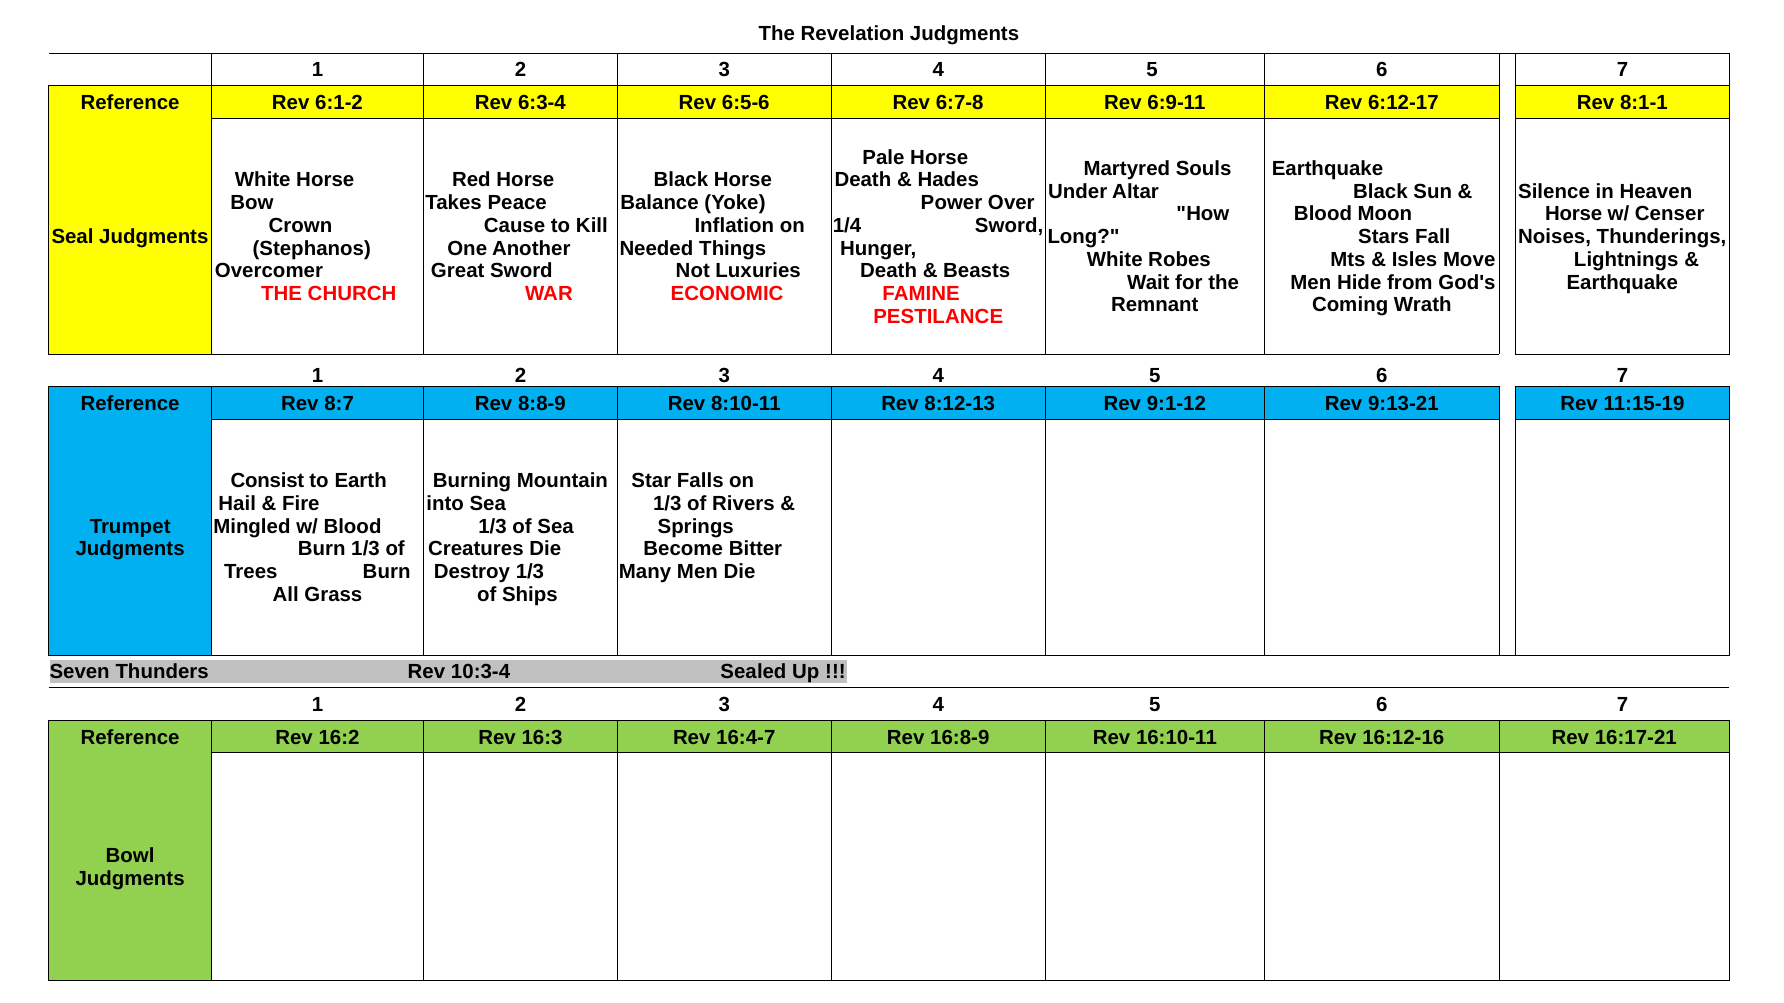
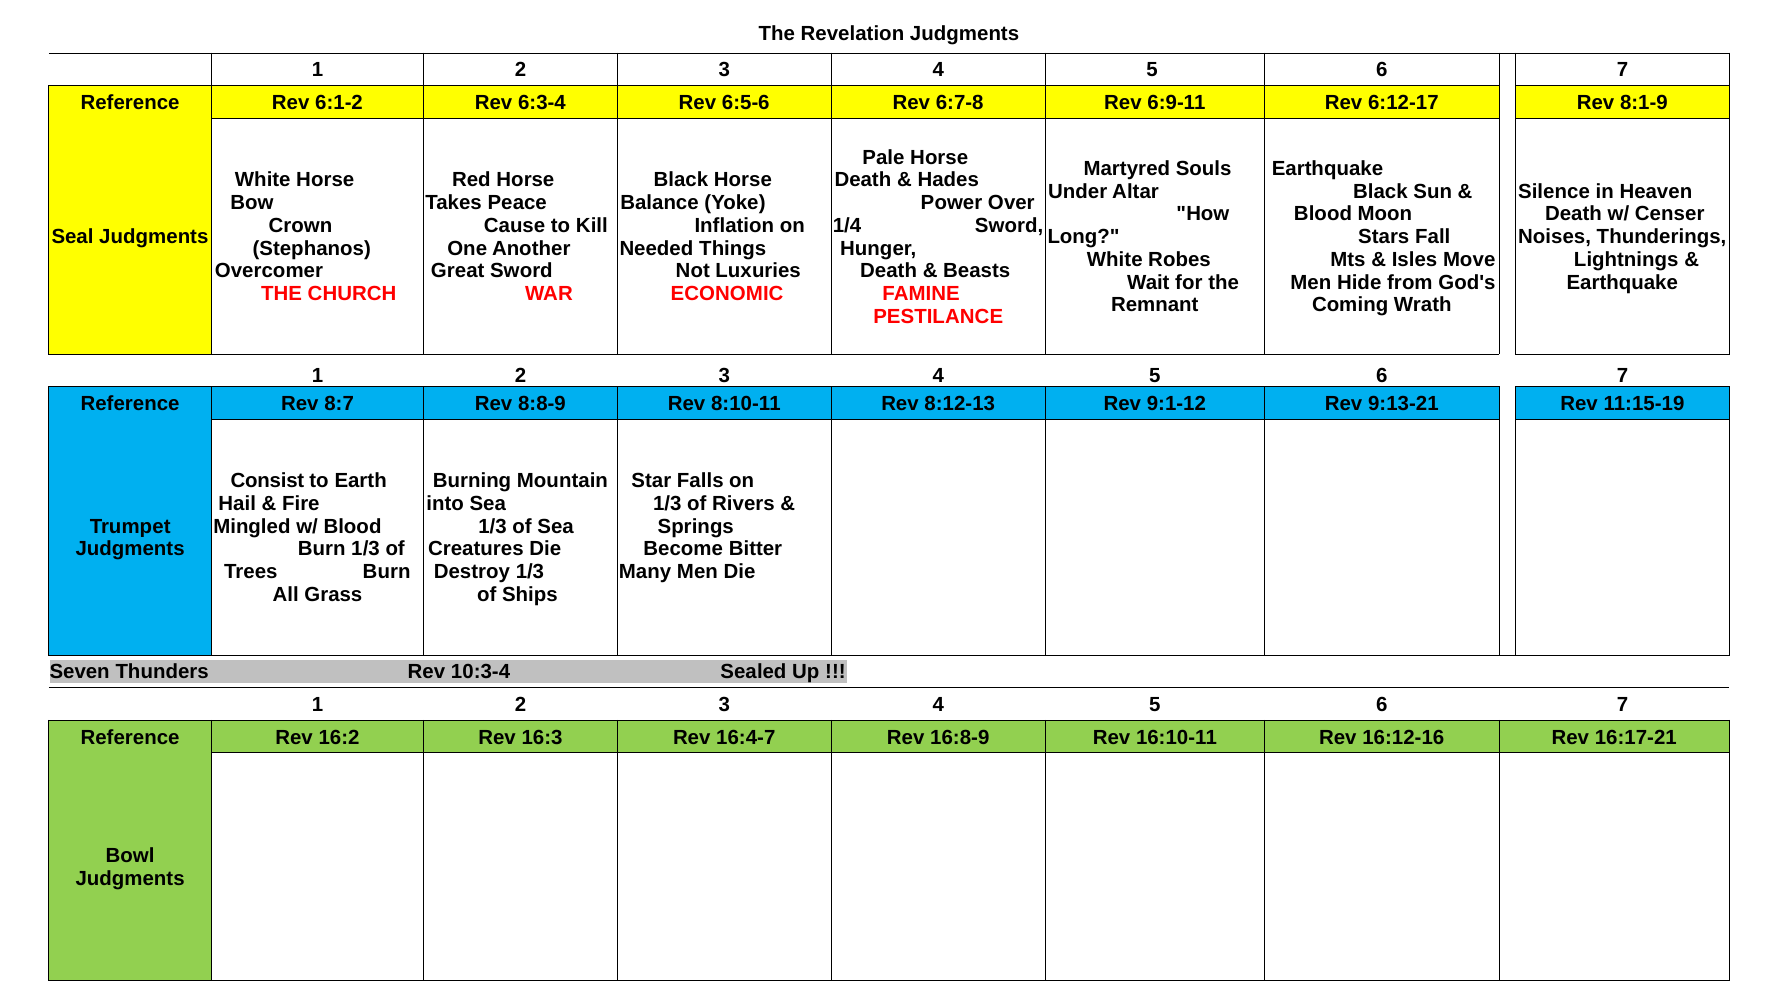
8:1-1: 8:1-1 -> 8:1-9 (1644, 103)
Horse: Horse -> Death (1573, 214)
